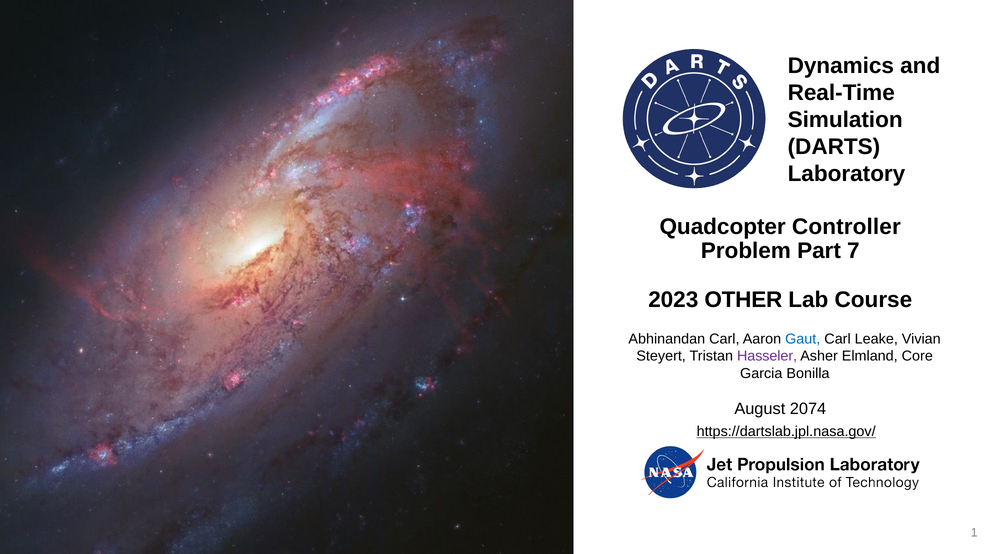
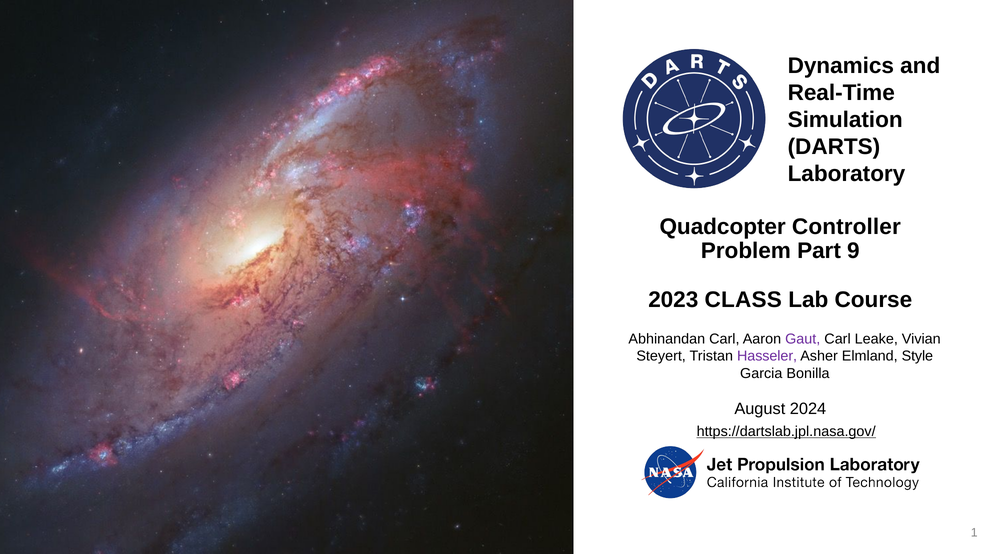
7: 7 -> 9 (853, 251)
OTHER: OTHER -> CLASS (743, 300)
Gaut colour: blue -> purple (803, 339)
Core: Core -> Style (917, 356)
2074: 2074 -> 2024 (808, 409)
